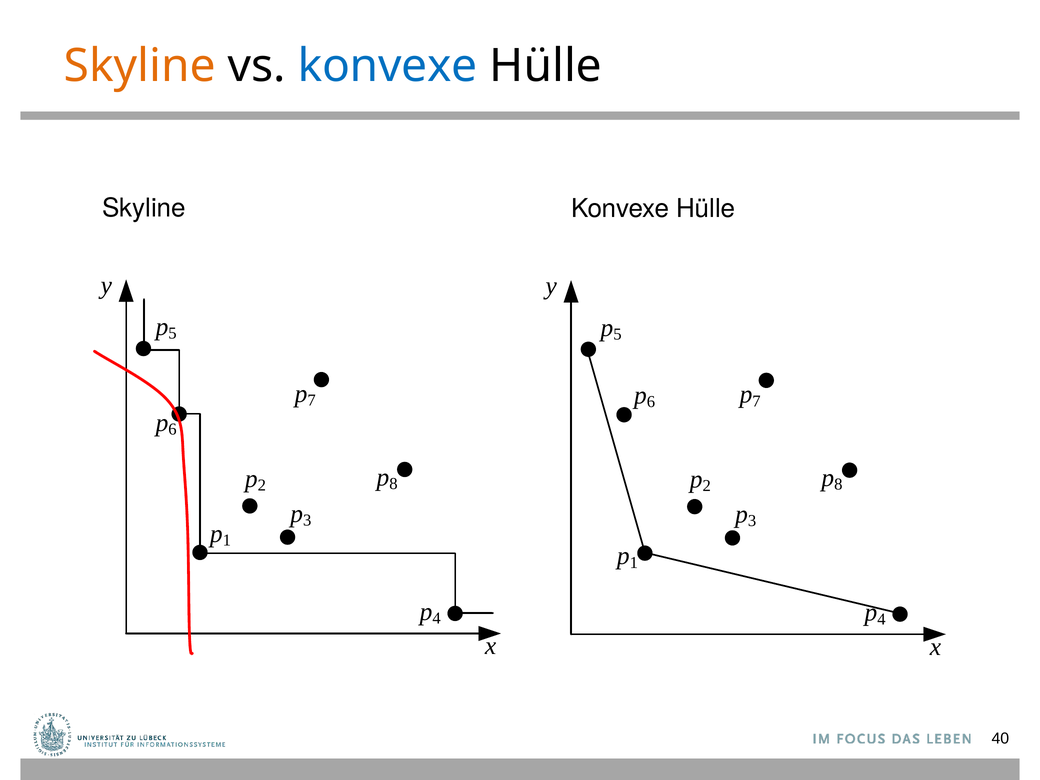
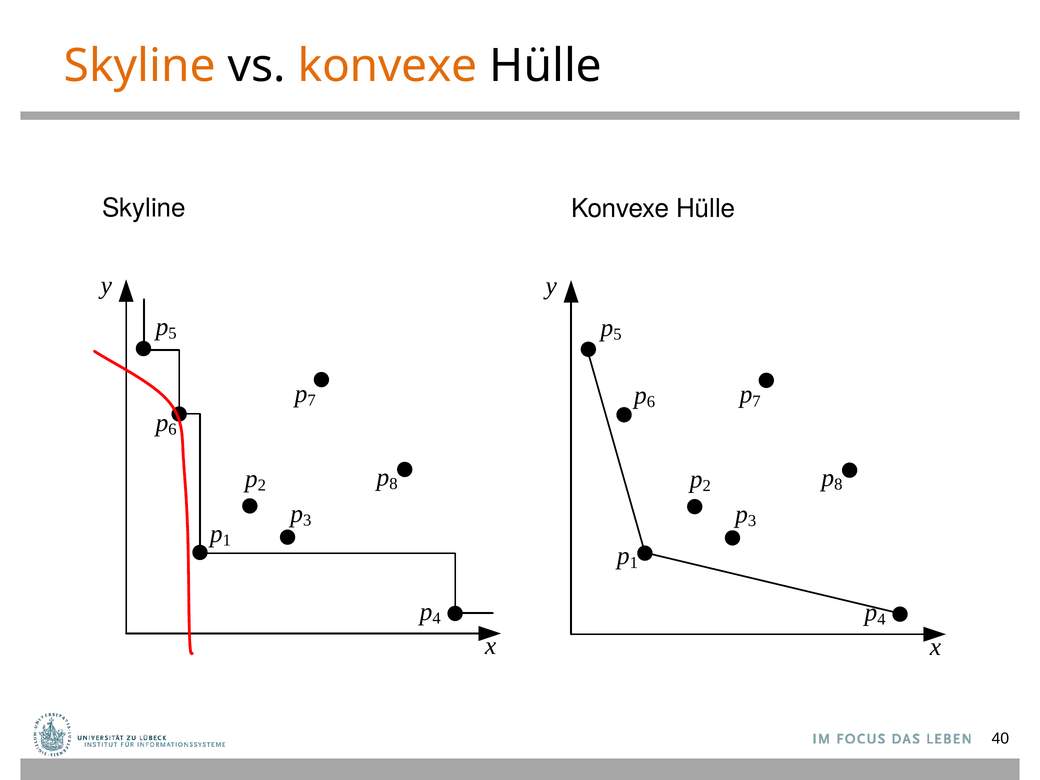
konvexe colour: blue -> orange (388, 66)
